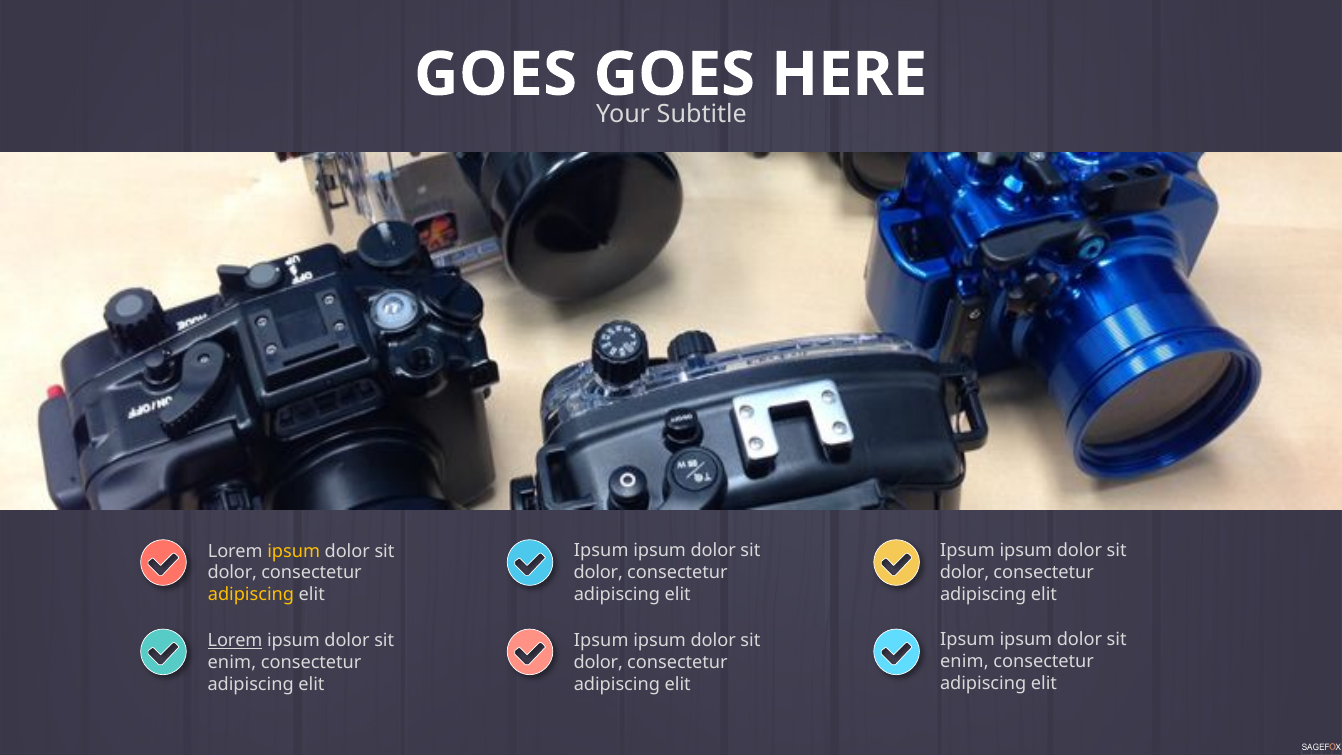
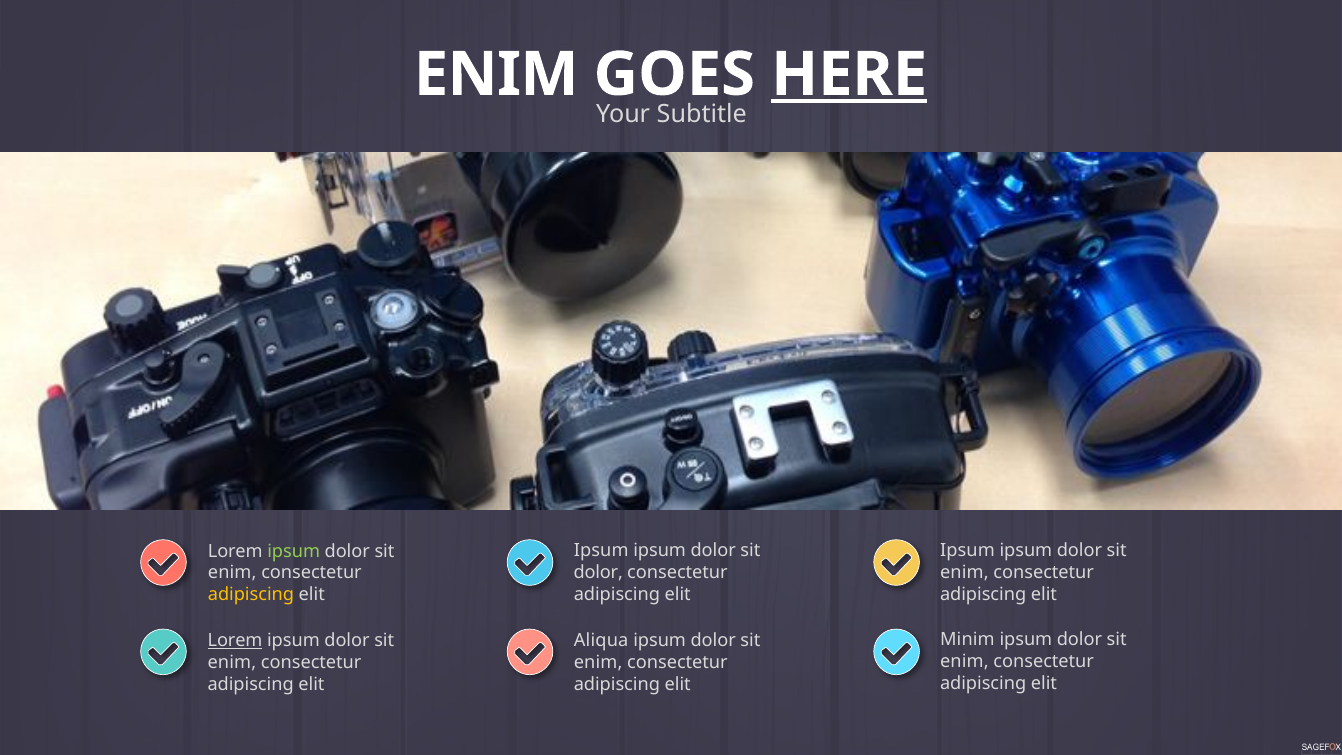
GOES: GOES -> ENIM (496, 75)
HERE underline: none -> present (849, 75)
ipsum colour: yellow -> light green (294, 551)
dolor: dolor -> enim (964, 572)
dolor: dolor -> enim (232, 573)
Ipsum: Ipsum -> Minim (967, 640)
Ipsum: Ipsum -> Aliqua (601, 640)
dolor: dolor -> enim (598, 662)
